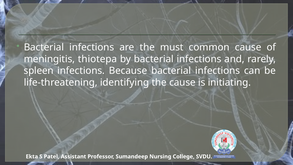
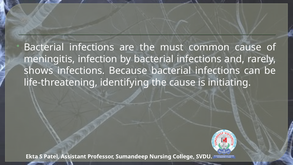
thiotepa: thiotepa -> infection (98, 59)
spleen: spleen -> shows (38, 71)
